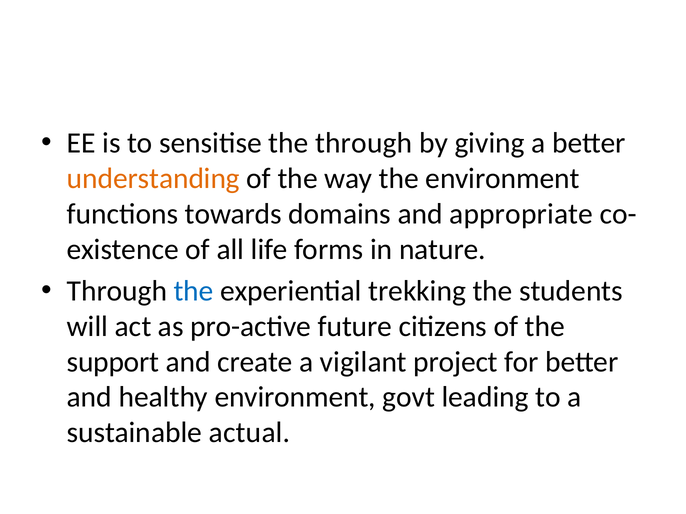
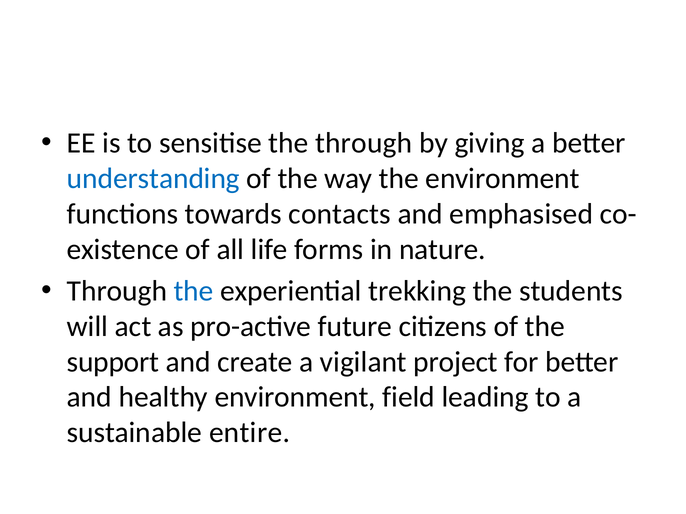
understanding colour: orange -> blue (153, 179)
domains: domains -> contacts (340, 214)
appropriate: appropriate -> emphasised (521, 214)
govt: govt -> field (409, 398)
actual: actual -> entire (250, 433)
